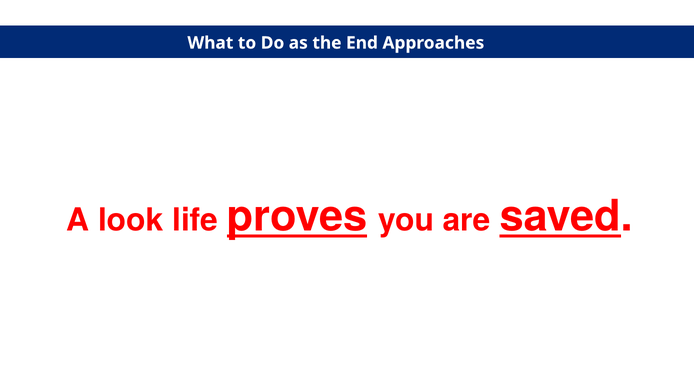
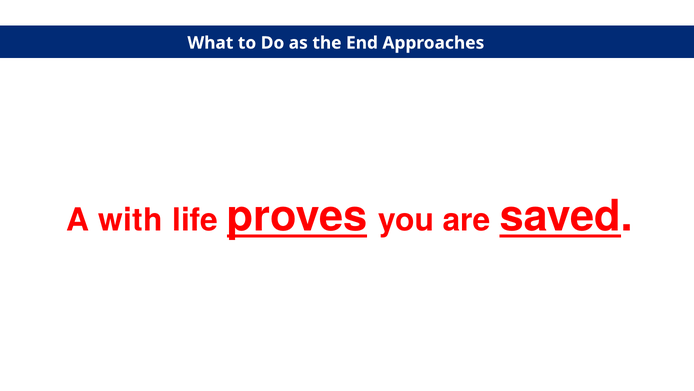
look: look -> with (131, 220)
